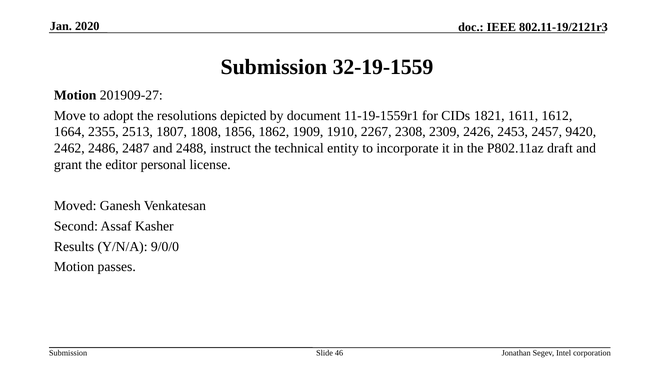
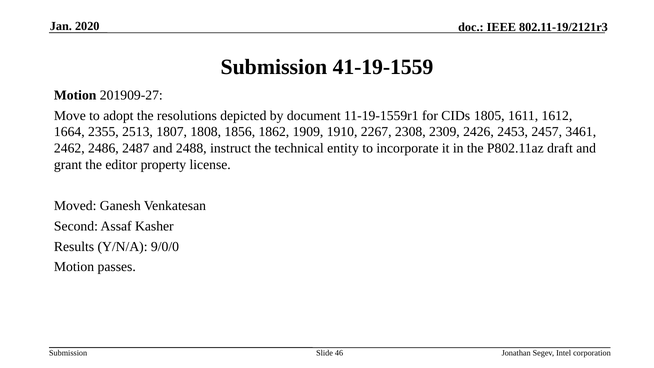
32-19-1559: 32-19-1559 -> 41-19-1559 (383, 67)
1821: 1821 -> 1805 (489, 116)
9420: 9420 -> 3461 (581, 132)
personal: personal -> property (163, 165)
